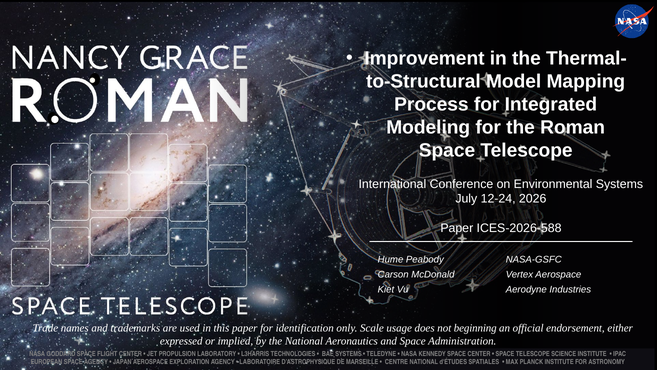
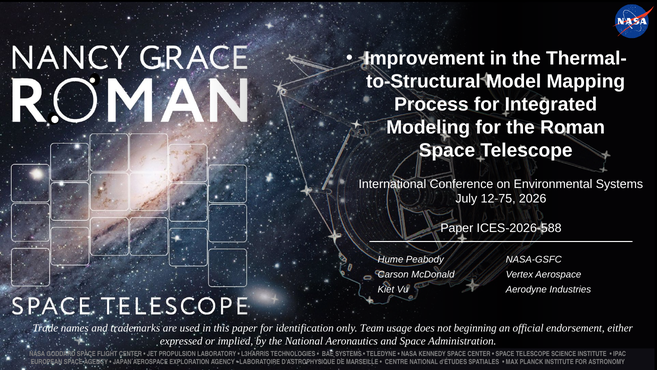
12-24: 12-24 -> 12-75 (498, 199)
Scale: Scale -> Team (372, 328)
